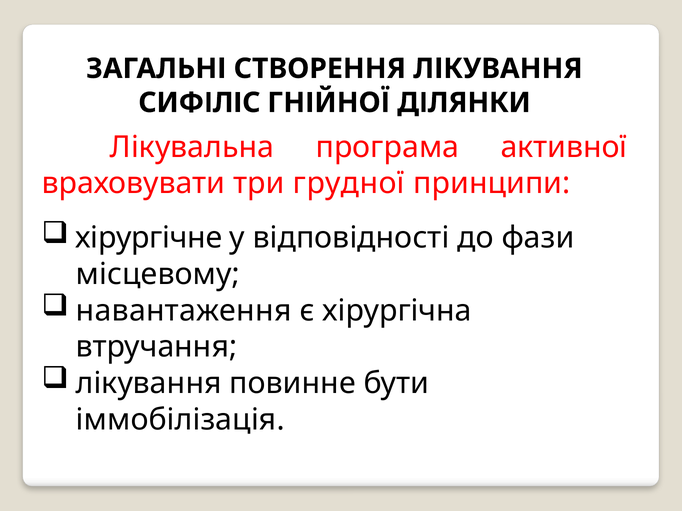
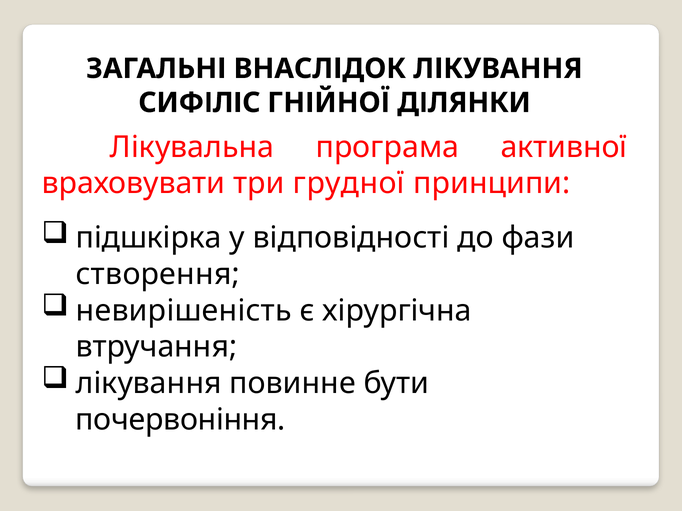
СТВОРЕННЯ: СТВОРЕННЯ -> ВНАСЛІДОК (320, 69)
хірургічне: хірургічне -> підшкірка (149, 238)
місцевому: місцевому -> створення (158, 275)
навантаження: навантаження -> невирішеність (184, 311)
іммобілізація: іммобілізація -> почервоніння (180, 420)
